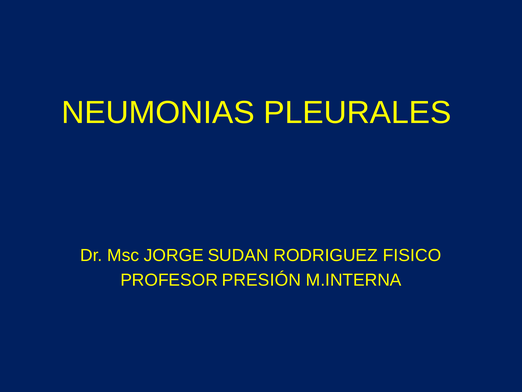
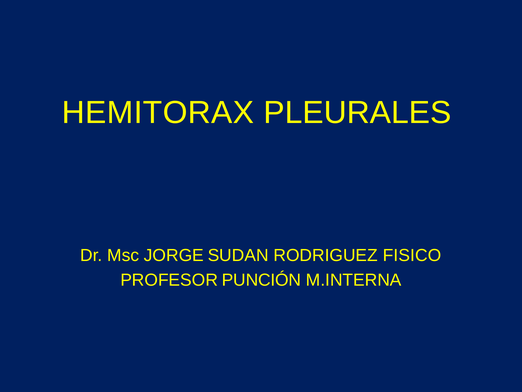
NEUMONIAS: NEUMONIAS -> HEMITORAX (158, 112)
PRESIÓN: PRESIÓN -> PUNCIÓN (261, 280)
